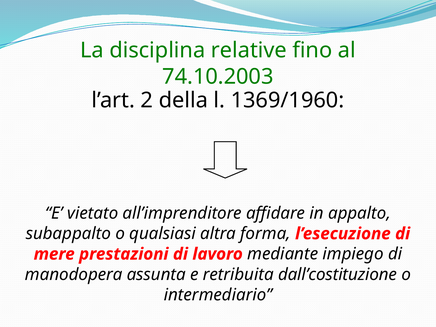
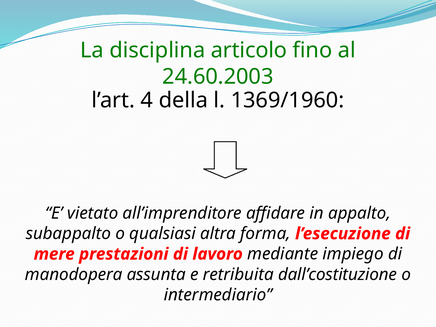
relative: relative -> articolo (249, 50)
74.10.2003: 74.10.2003 -> 24.60.2003 (218, 77)
2: 2 -> 4 (147, 100)
